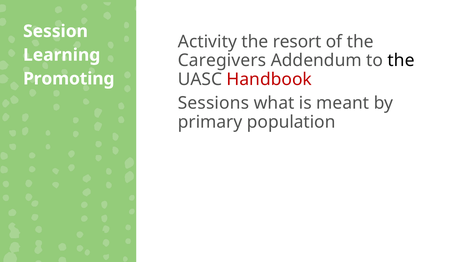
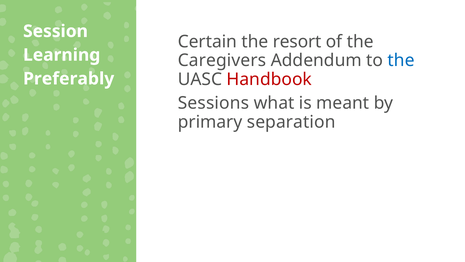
Activity: Activity -> Certain (207, 42)
the colour: black -> blue (401, 60)
Promoting: Promoting -> Preferably (69, 79)
population: population -> separation (291, 122)
